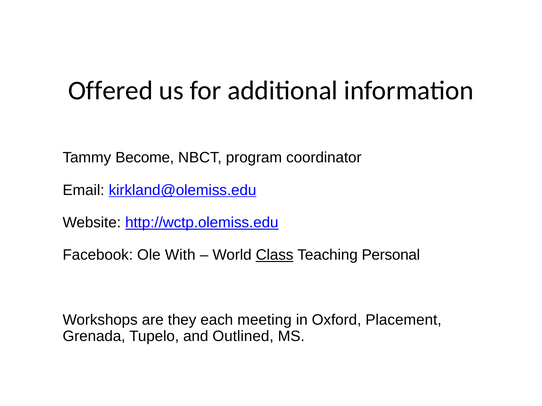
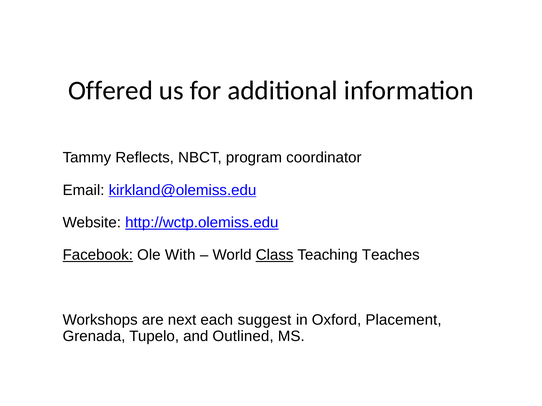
Become: Become -> Reflects (145, 158)
Facebook underline: none -> present (98, 255)
Personal: Personal -> Teaches (391, 255)
they: they -> next (182, 320)
meeting: meeting -> suggest (264, 320)
